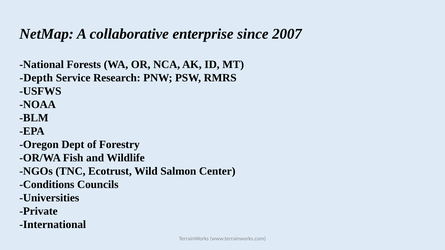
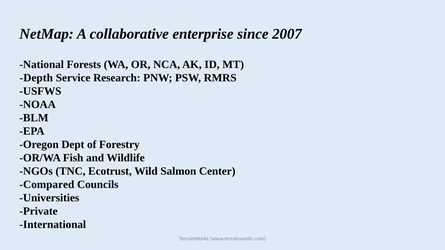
Conditions: Conditions -> Compared (47, 185)
